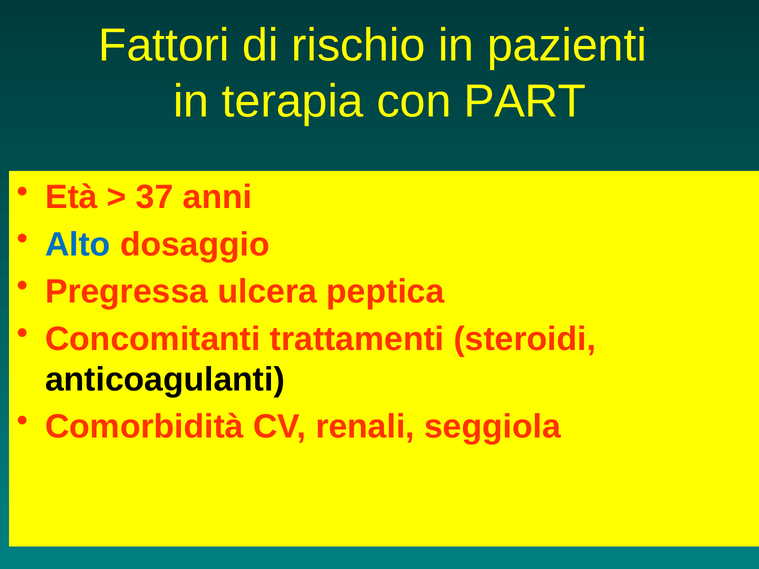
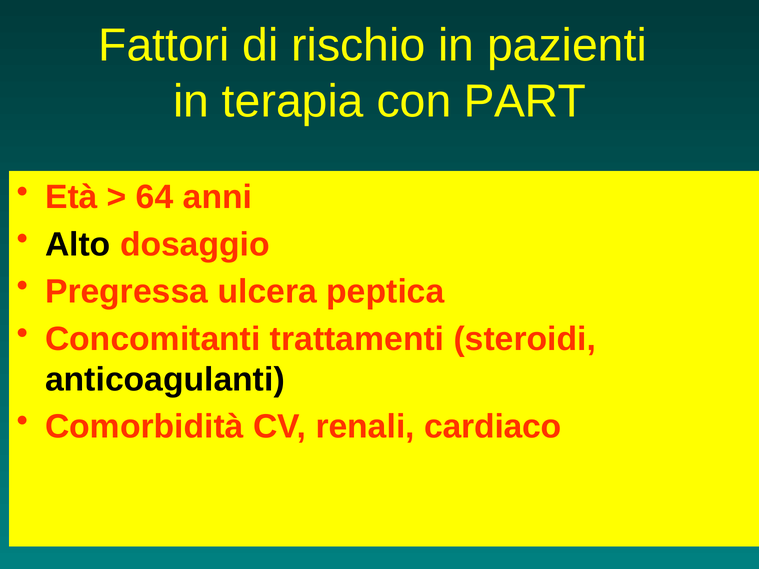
37: 37 -> 64 (155, 197)
Alto colour: blue -> black (78, 245)
seggiola: seggiola -> cardiaco (493, 427)
